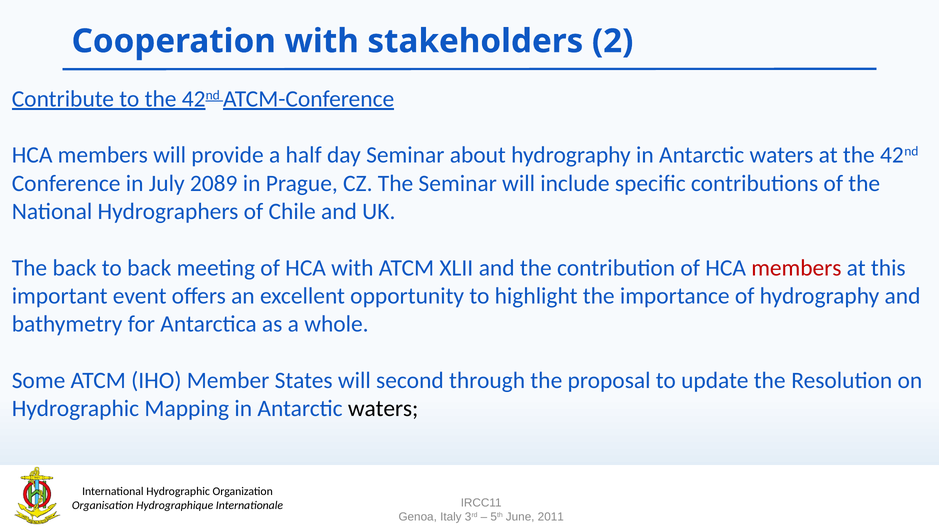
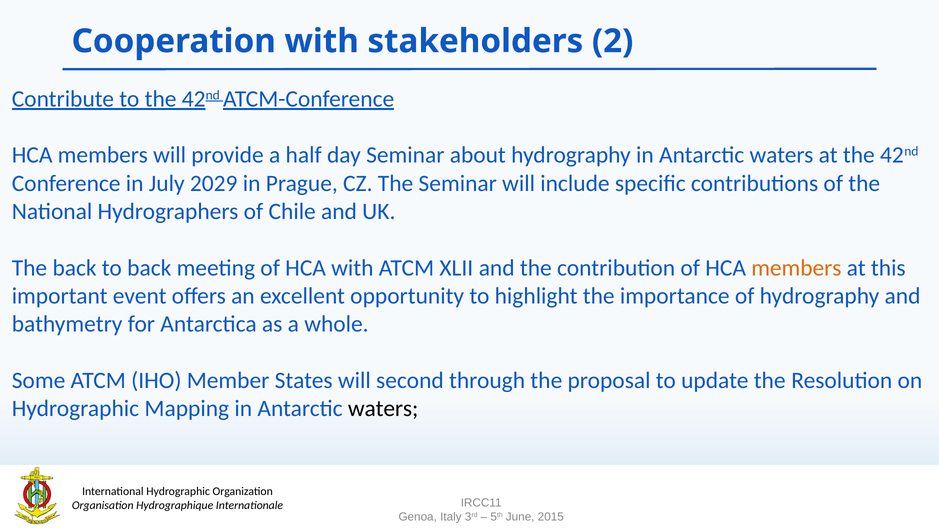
2089: 2089 -> 2029 (214, 183)
members colour: red -> orange (796, 268)
2011: 2011 -> 2015 (551, 517)
